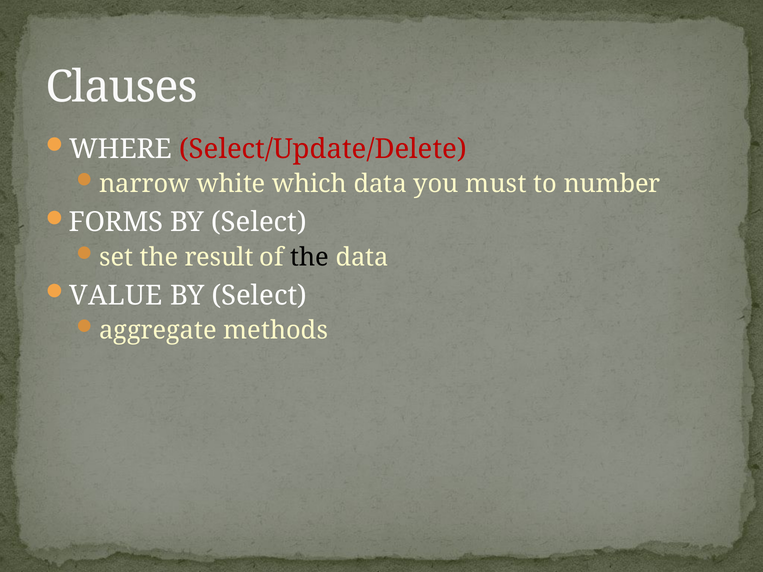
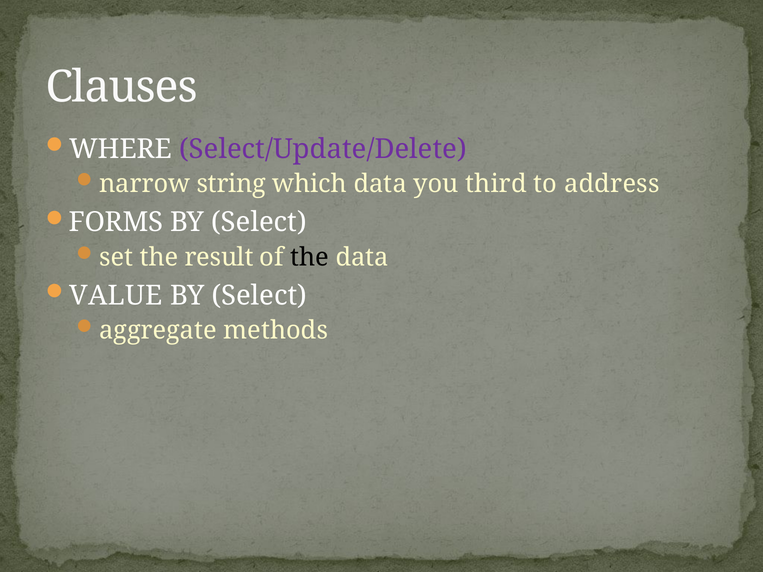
Select/Update/Delete colour: red -> purple (323, 149)
white: white -> string (231, 184)
must: must -> third (496, 184)
number: number -> address (612, 184)
